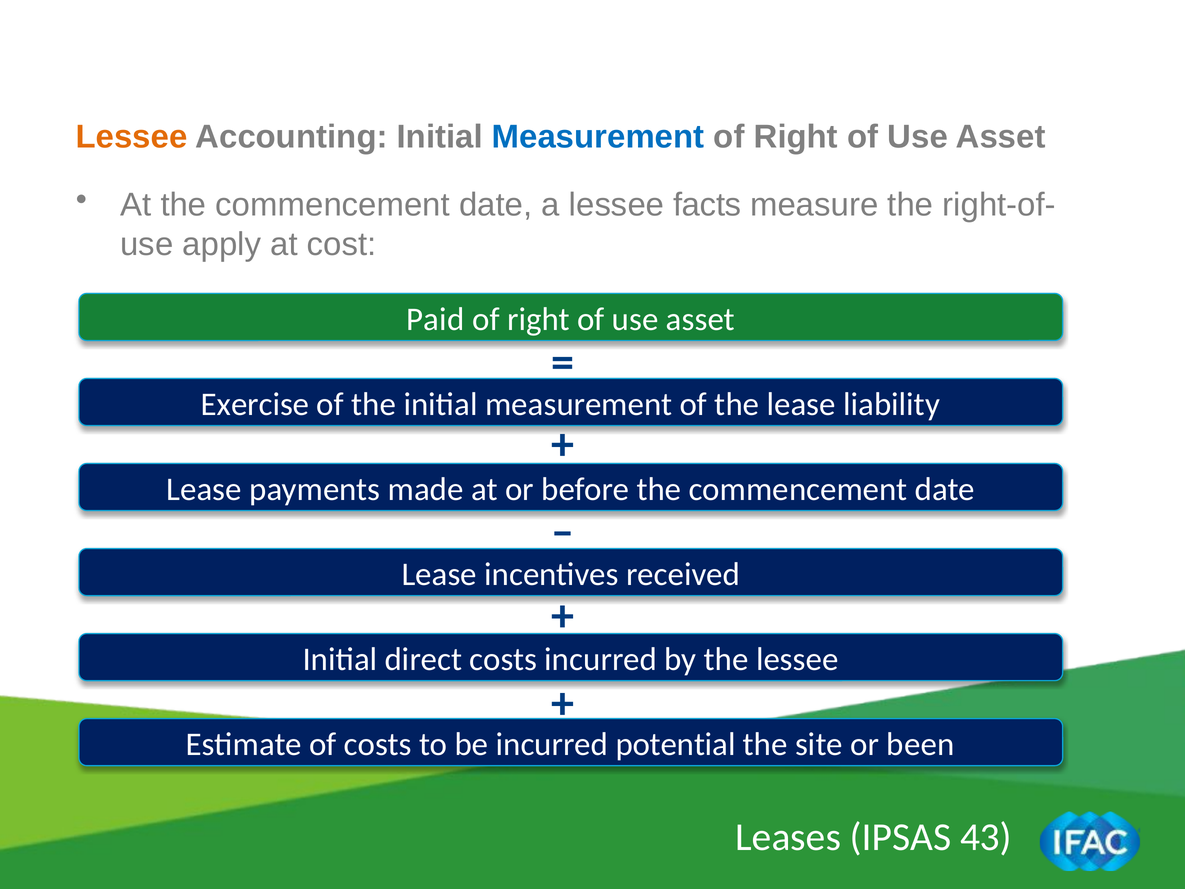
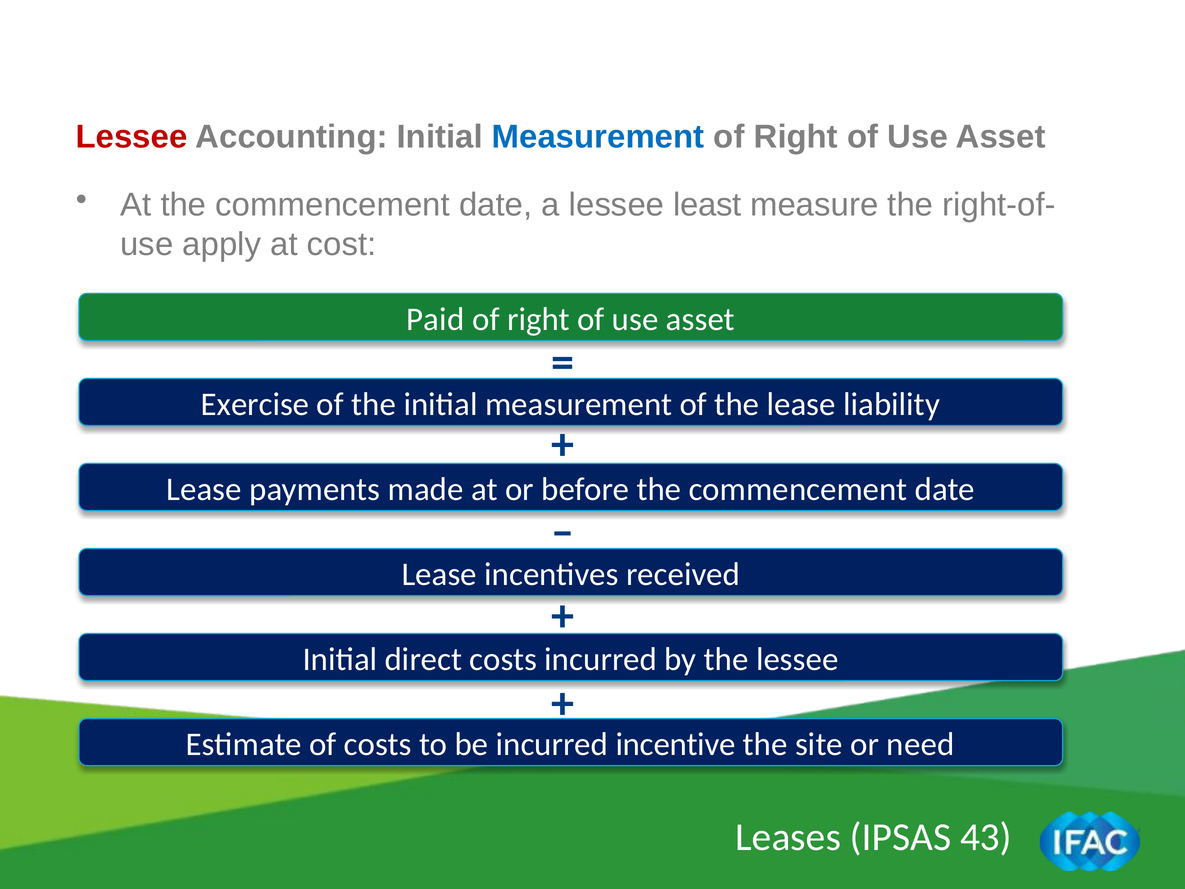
Lessee colour: orange -> red (132, 137)
facts: facts -> least (707, 205)
potential: potential -> incentive (676, 744)
been: been -> need (921, 744)
